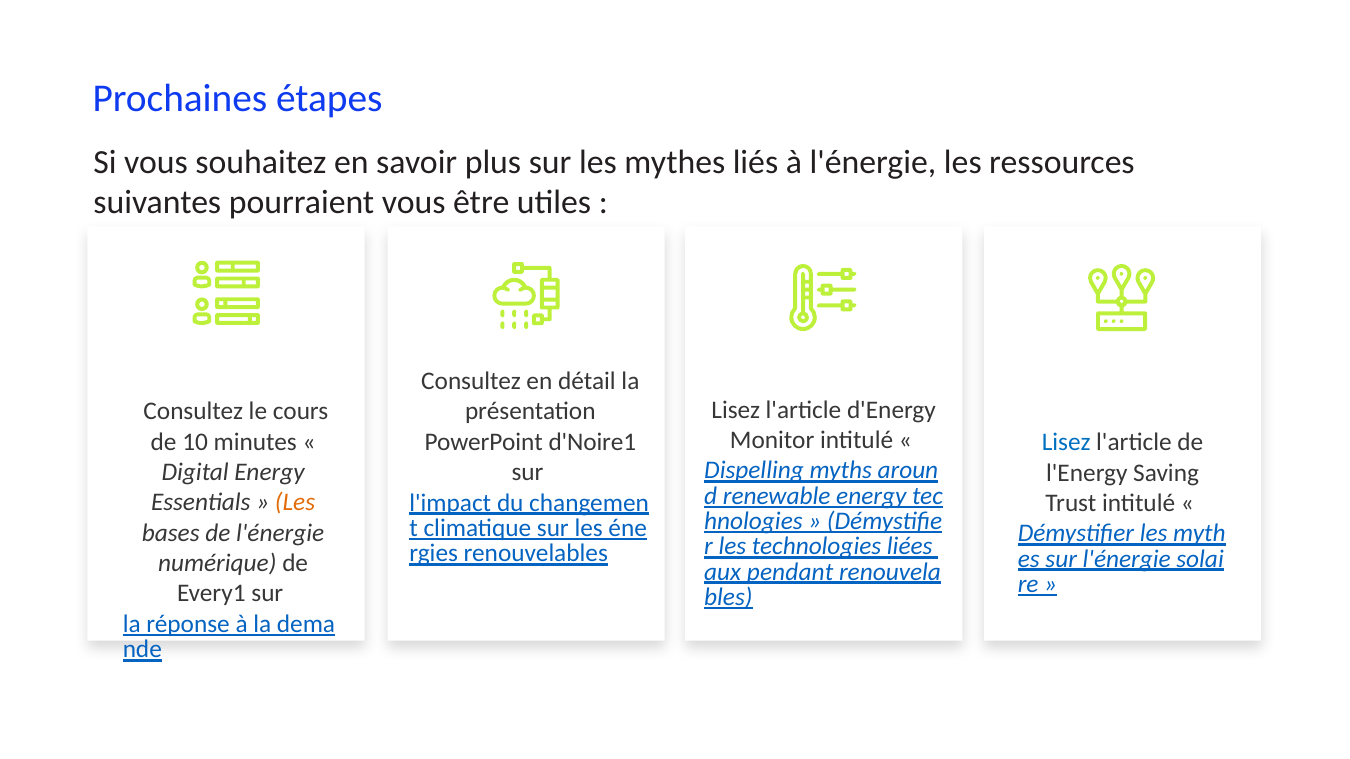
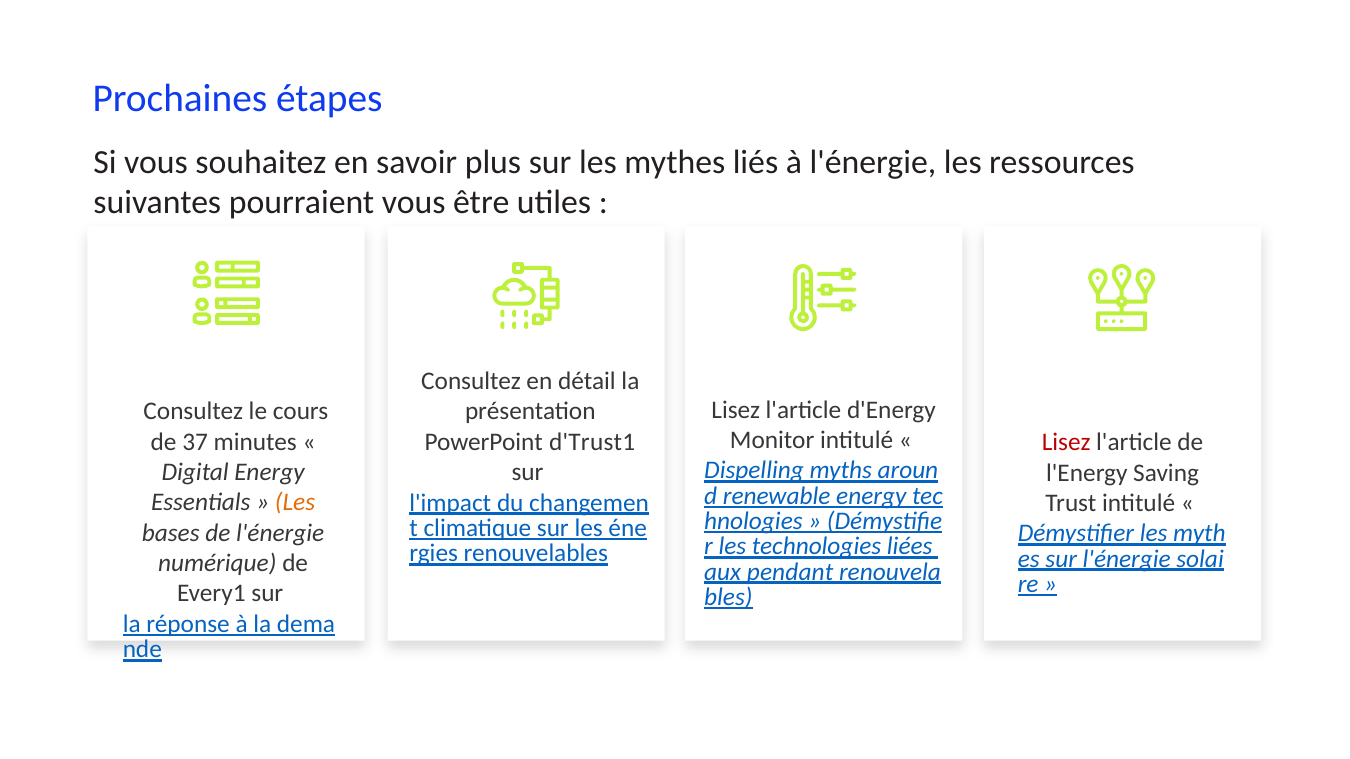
10: 10 -> 37 (195, 442)
d'Noire1: d'Noire1 -> d'Trust1 (592, 442)
Lisez colour: blue -> red (1066, 443)
